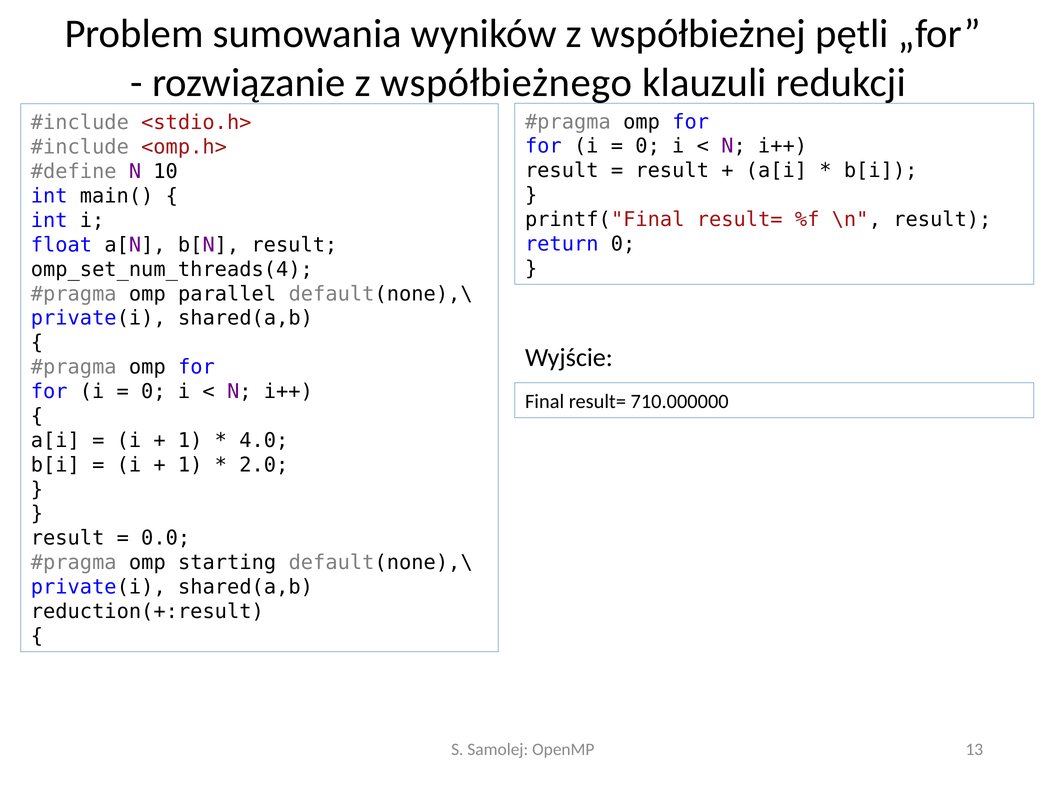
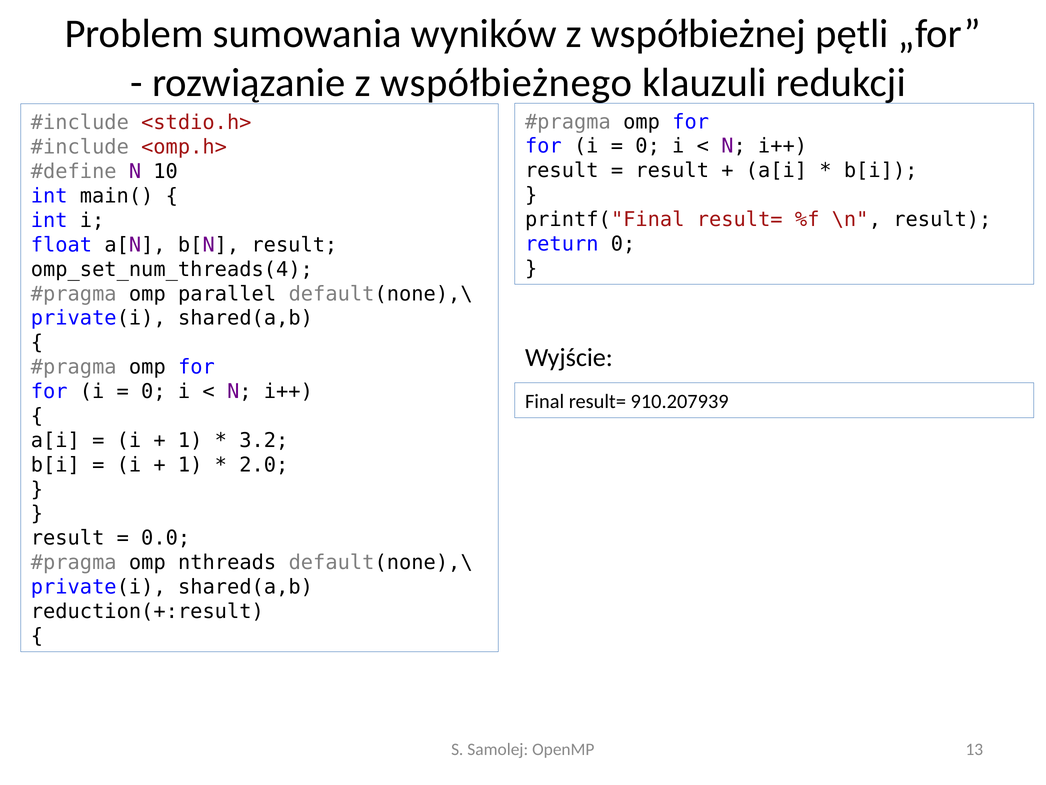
710.000000: 710.000000 -> 910.207939 (680, 401)
4.0: 4.0 -> 3.2 (264, 440)
starting: starting -> nthreads (227, 562)
